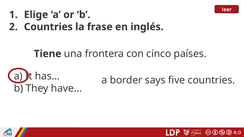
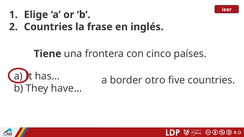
says: says -> otro (155, 80)
